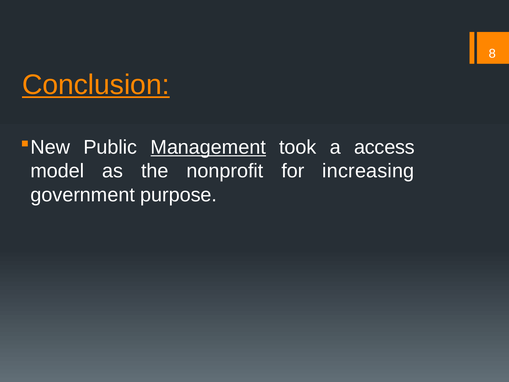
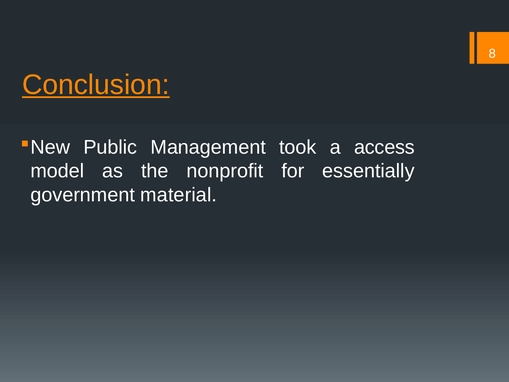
Management underline: present -> none (208, 147)
increasing: increasing -> essentially (368, 171)
purpose: purpose -> material (179, 195)
